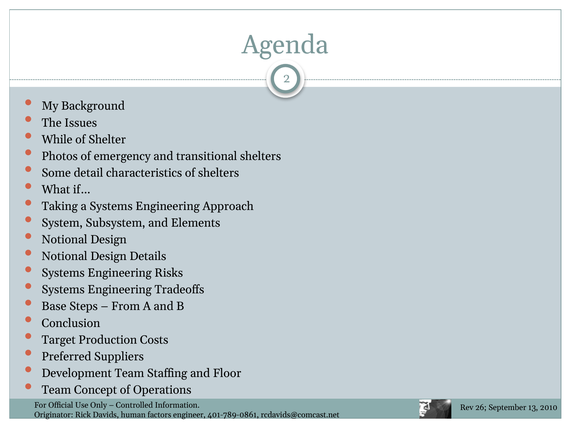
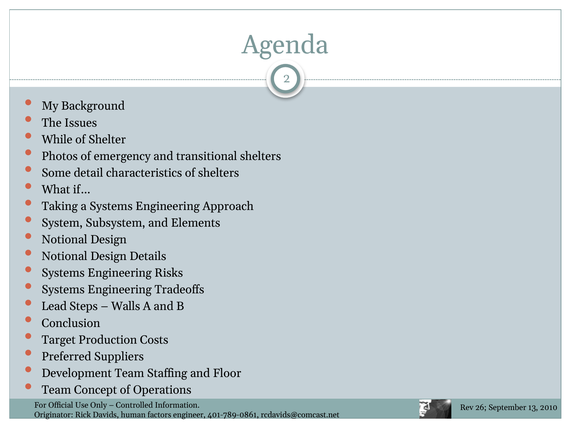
Base: Base -> Lead (54, 307)
From: From -> Walls (126, 307)
